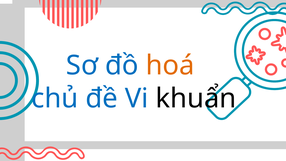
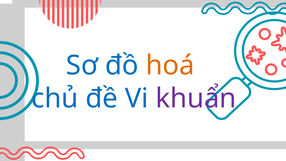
khuẩn colour: black -> purple (196, 98)
